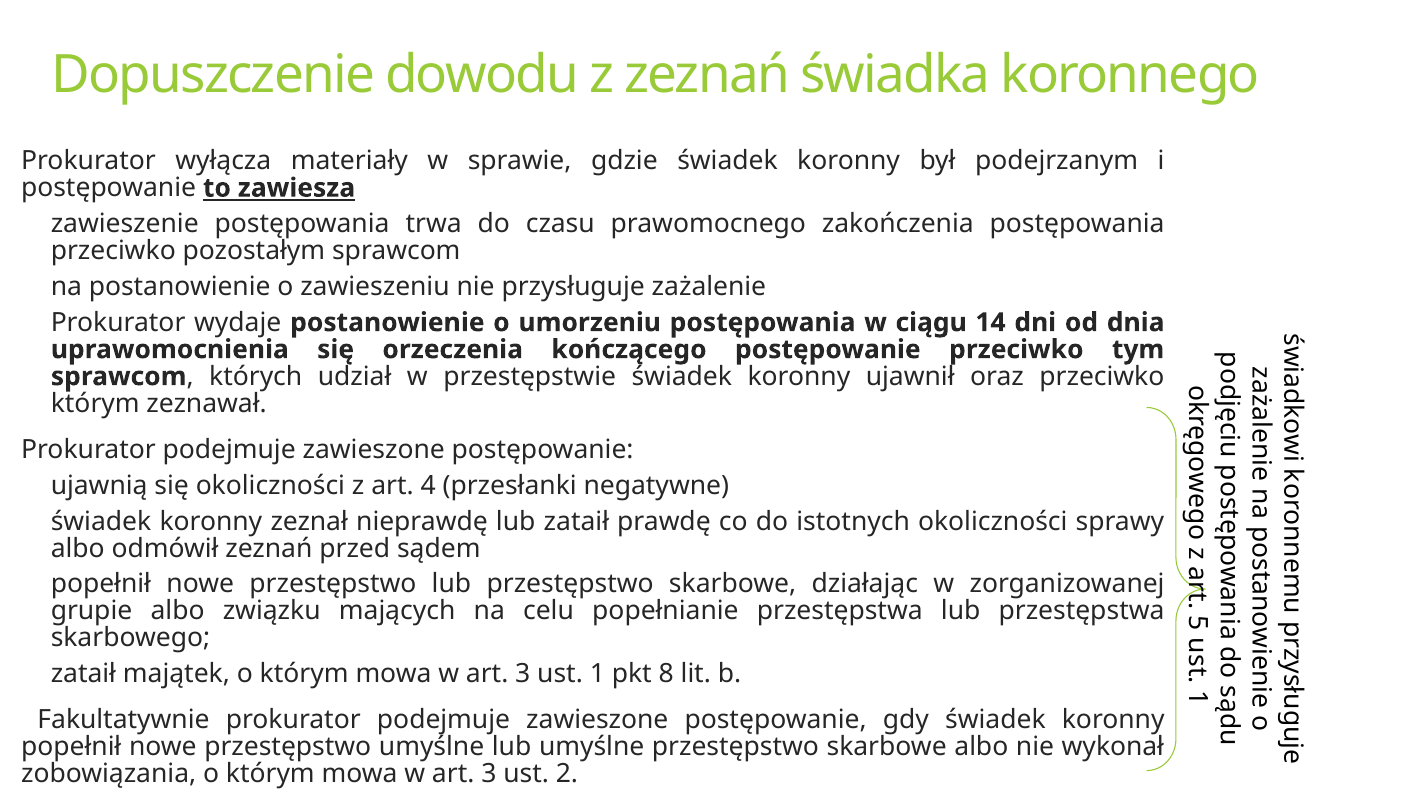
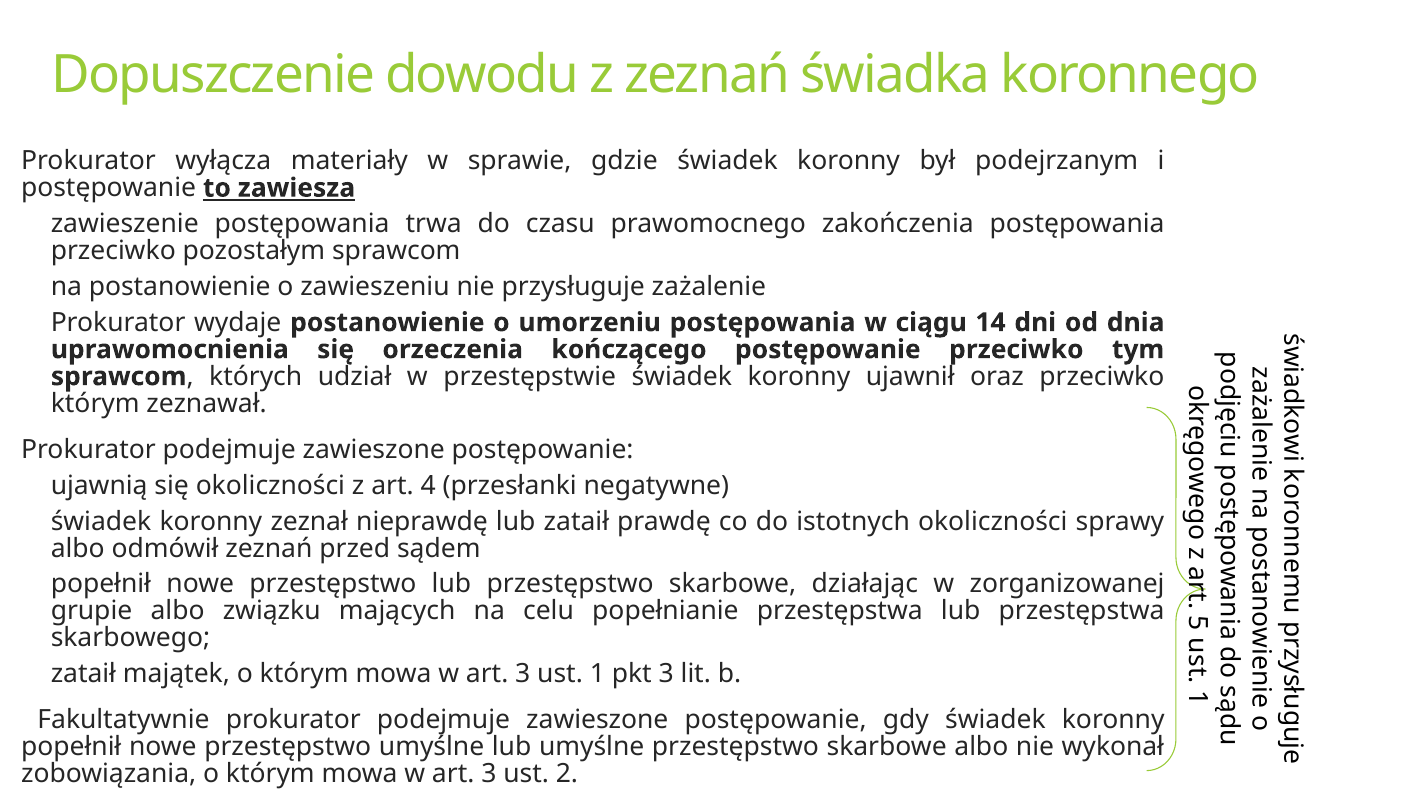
pkt 8: 8 -> 3 (666, 674)
